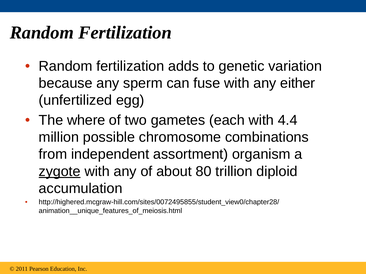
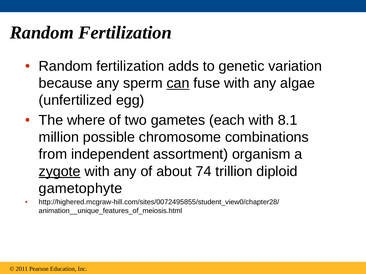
can underline: none -> present (178, 83)
either: either -> algae (298, 83)
4.4: 4.4 -> 8.1 (288, 120)
80: 80 -> 74 (204, 172)
accumulation: accumulation -> gametophyte (81, 189)
